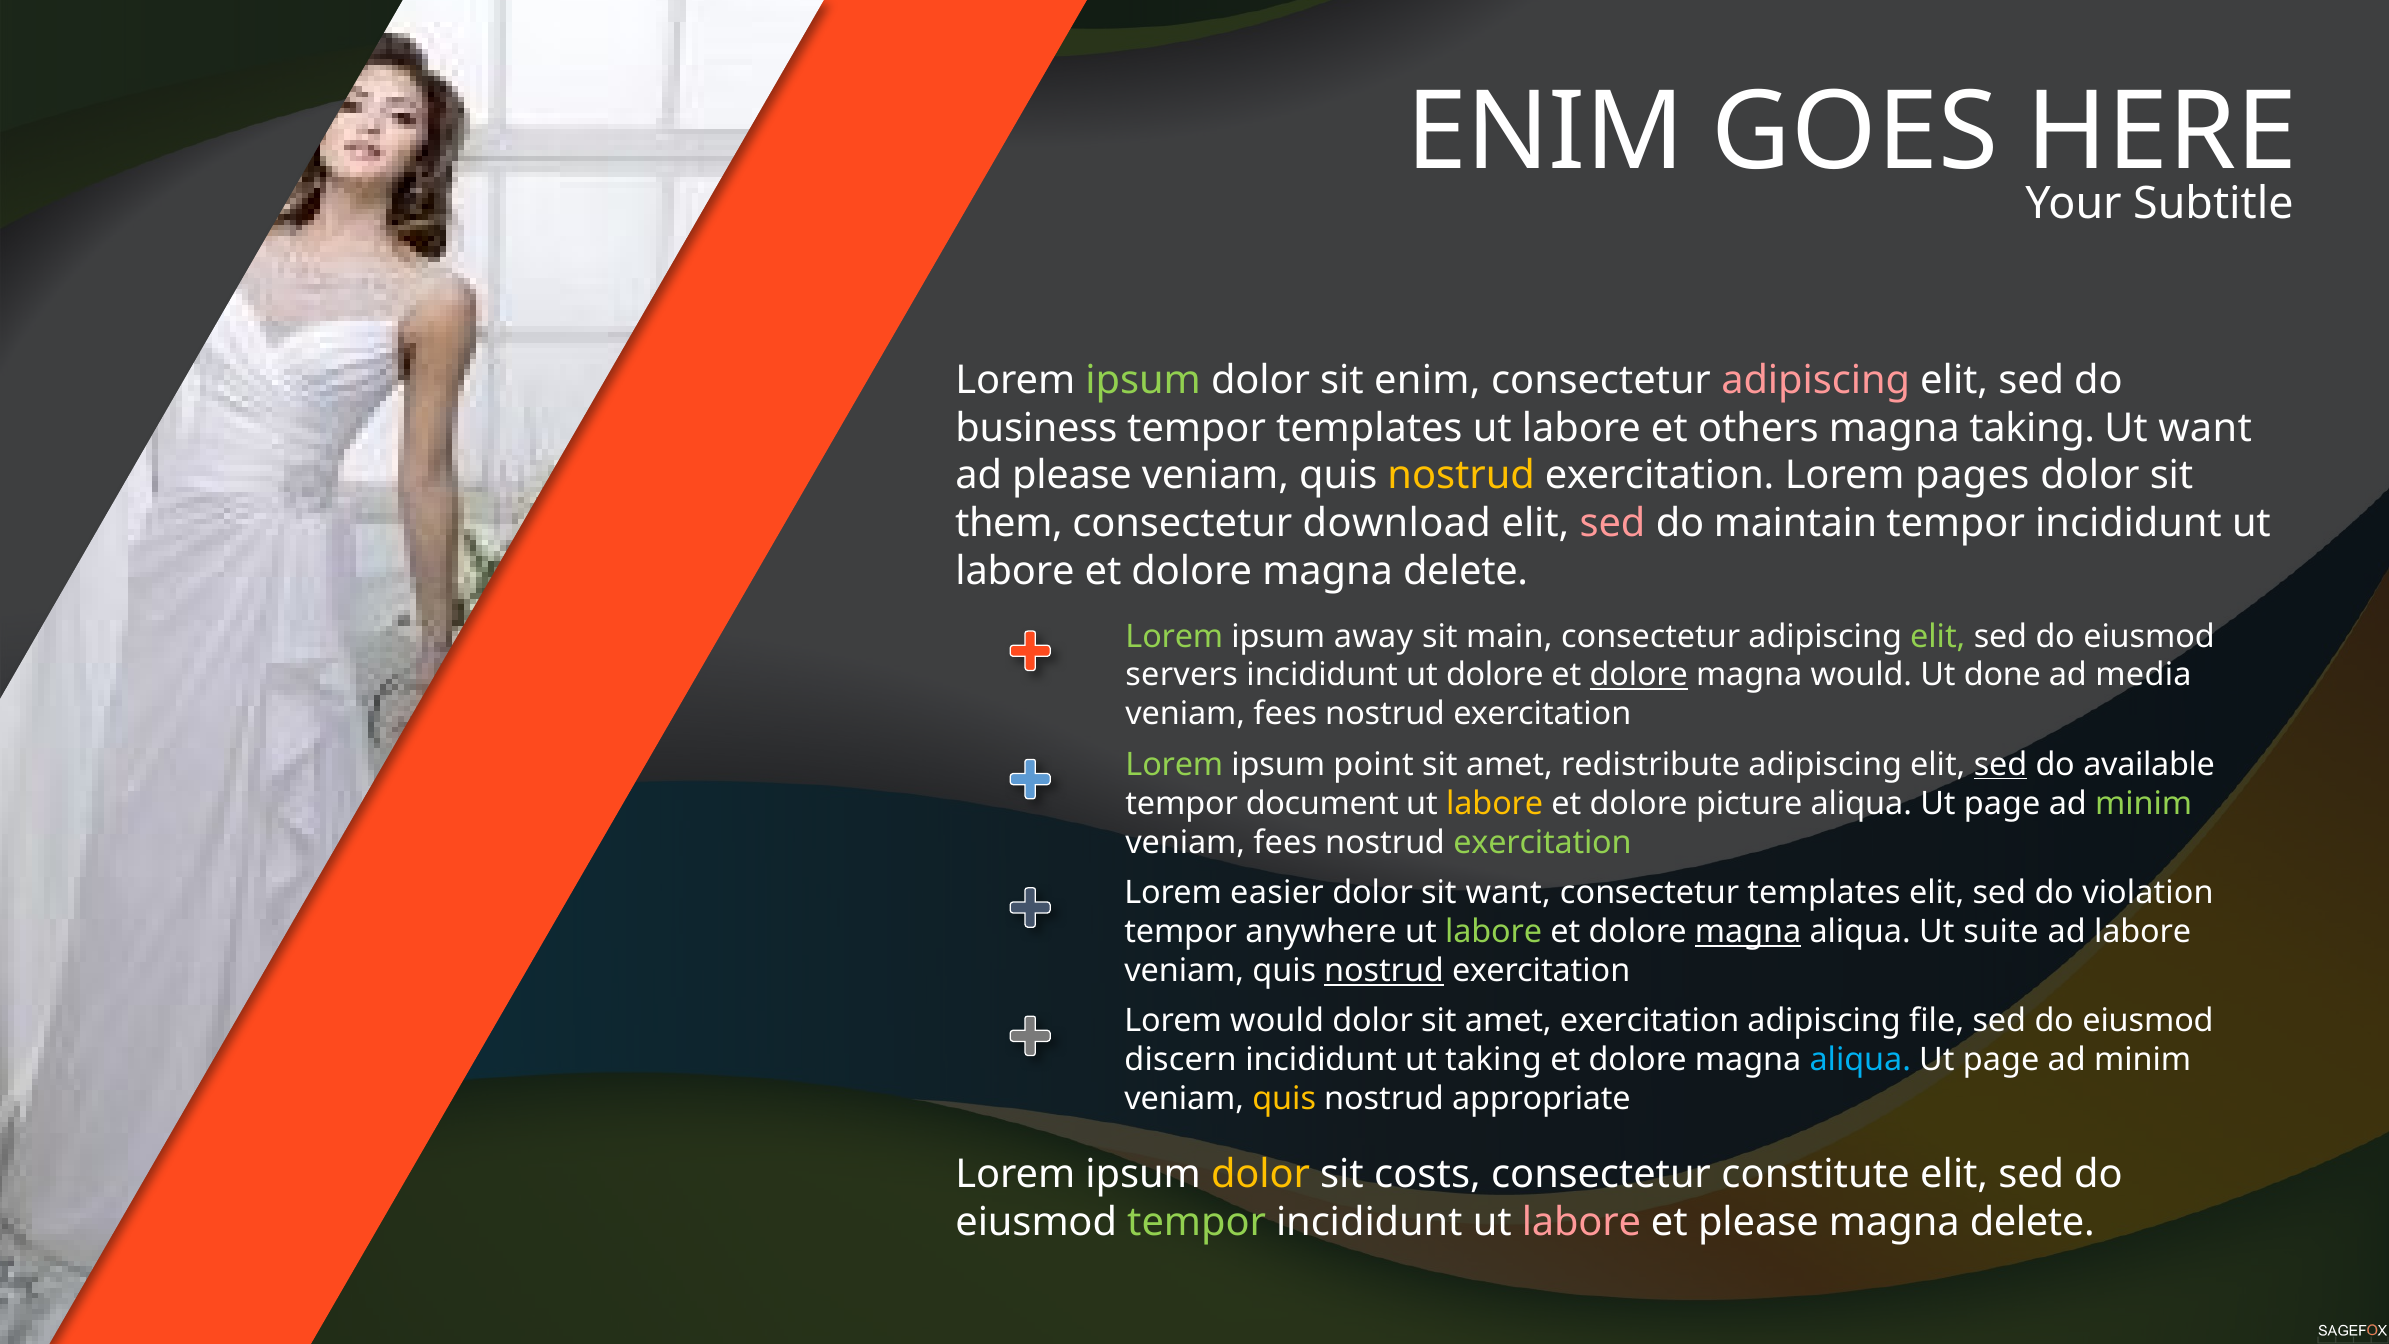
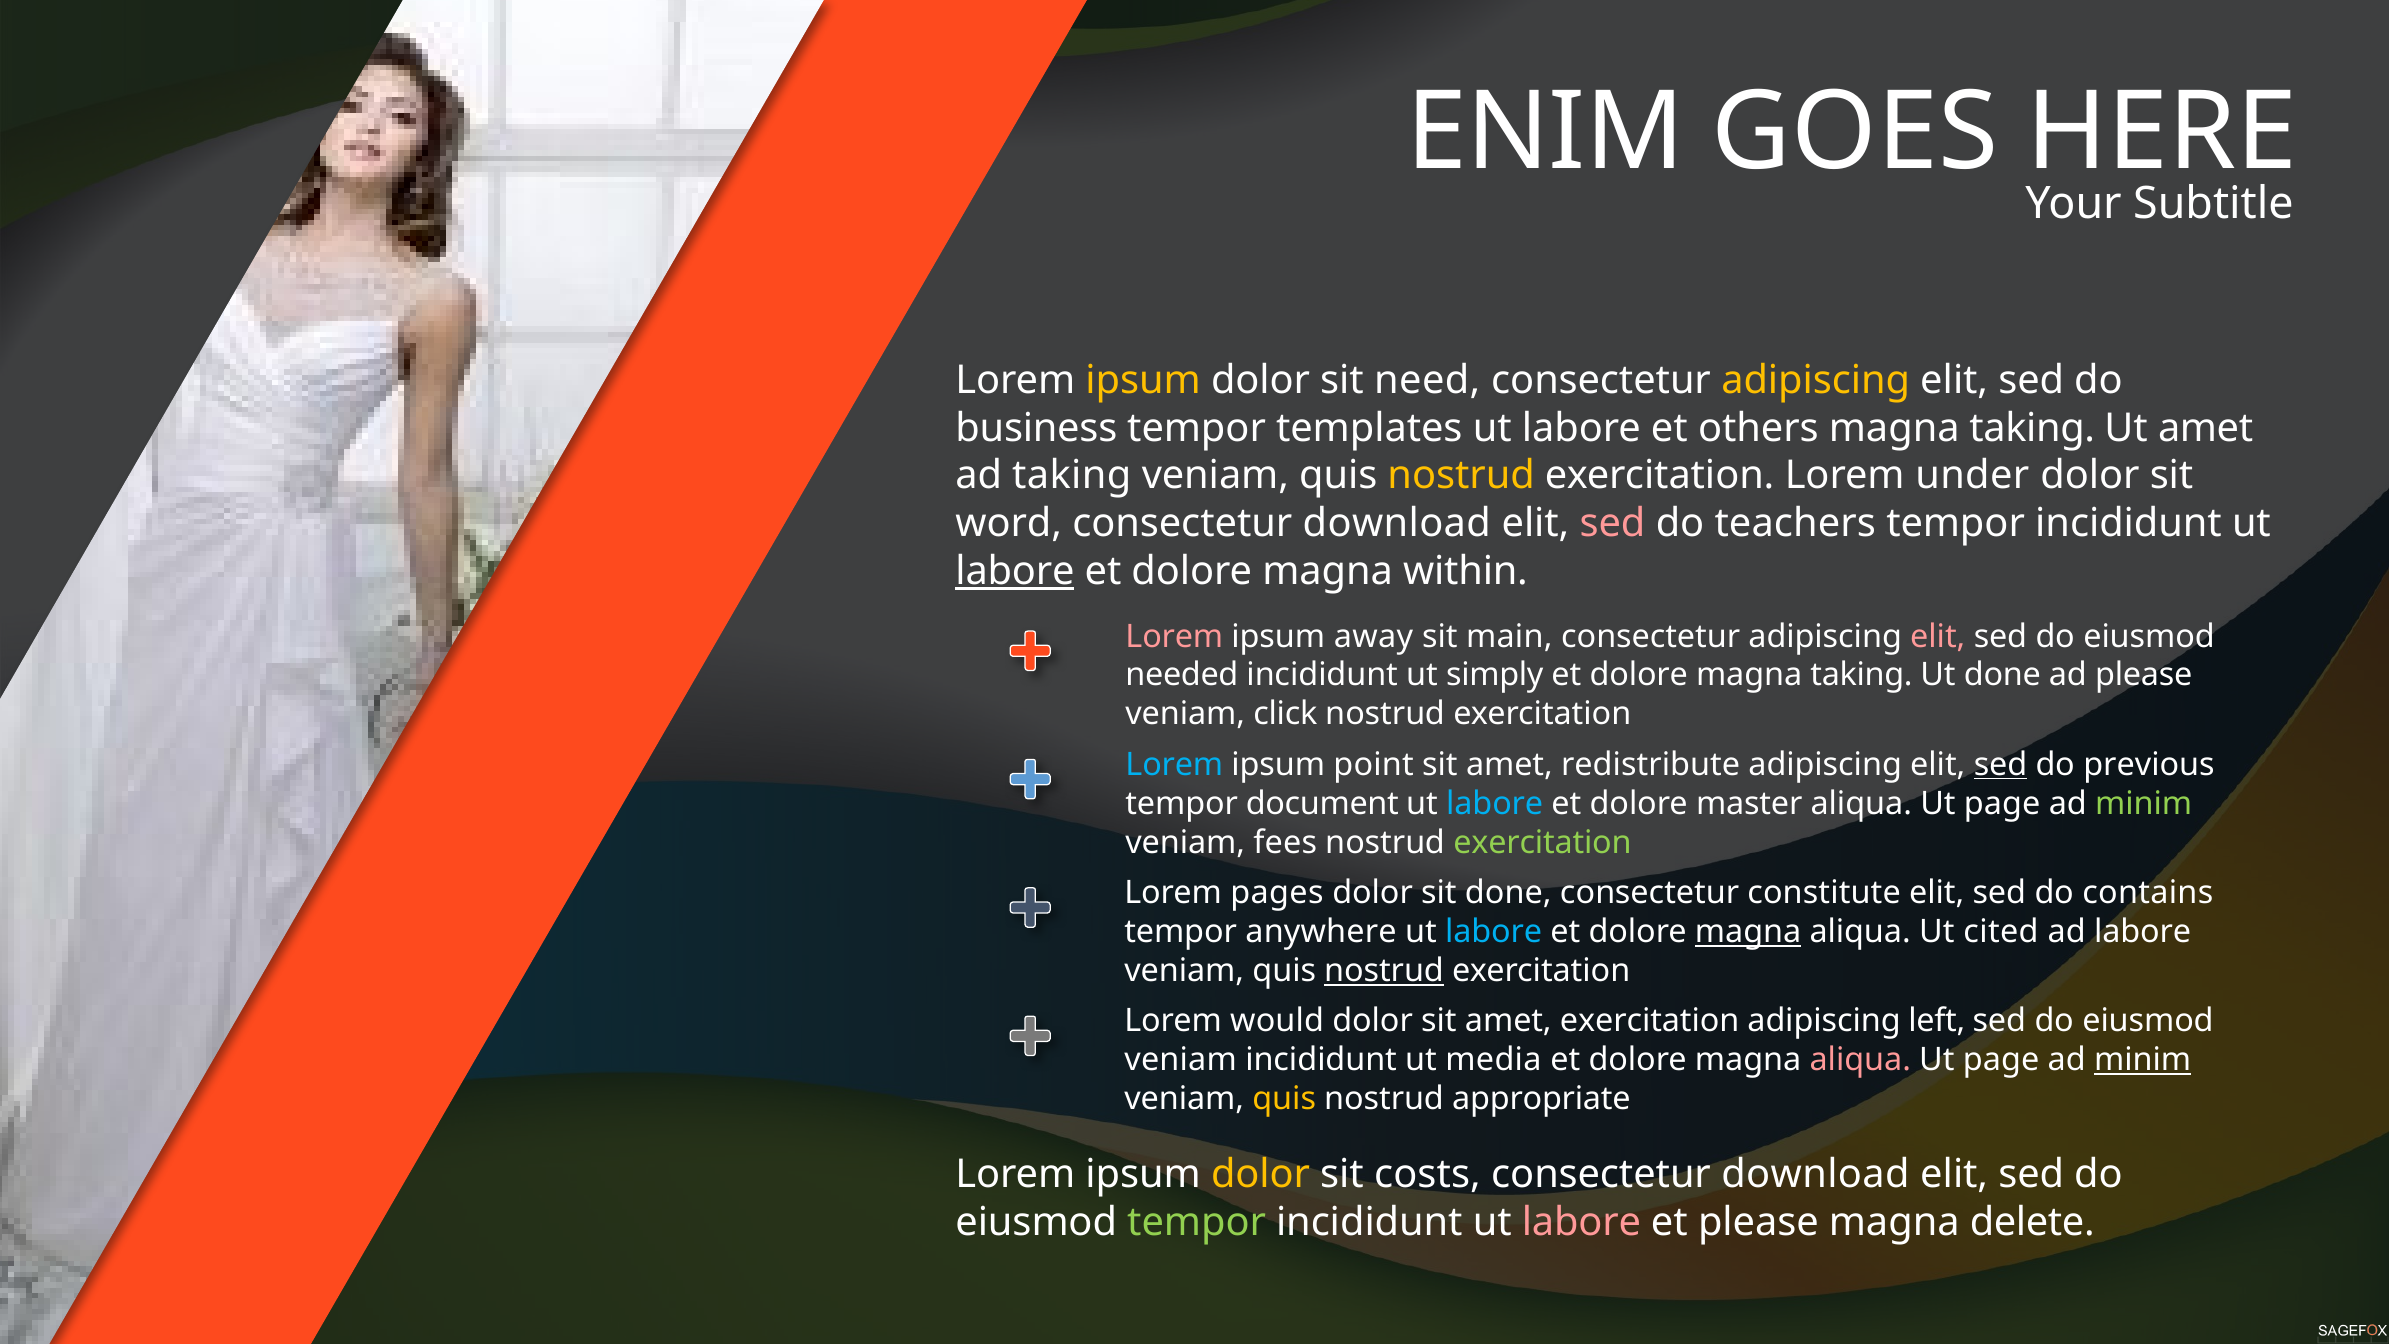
ipsum colour: light green -> yellow (1143, 380)
sit enim: enim -> need (1427, 380)
adipiscing colour: pink -> yellow (1816, 380)
Ut want: want -> amet (2206, 428)
ad please: please -> taking (1072, 476)
pages: pages -> under (1972, 476)
them: them -> word (1009, 523)
maintain: maintain -> teachers (1795, 523)
labore underline: none -> present (1015, 571)
dolore magna delete: delete -> within (1466, 571)
Lorem colour: light green -> pink (1174, 636)
elit colour: light green -> pink (1938, 636)
servers: servers -> needed (1182, 675)
ut dolore: dolore -> simply (1495, 675)
dolore underline: present -> none (1639, 675)
would: would -> taking (1861, 675)
ad media: media -> please (2144, 675)
fees: fees -> click (1285, 714)
Lorem colour: light green -> light blue (1174, 764)
available: available -> previous (2149, 764)
labore colour: yellow -> light blue (1495, 803)
picture: picture -> master (1749, 803)
easier: easier -> pages (1277, 893)
sit want: want -> done (1508, 893)
consectetur templates: templates -> constitute (1824, 893)
violation: violation -> contains (2148, 893)
labore colour: light green -> light blue (1494, 932)
suite: suite -> cited (2001, 932)
file: file -> left (1937, 1021)
discern: discern -> veniam (1181, 1060)
ut taking: taking -> media (1493, 1060)
aliqua colour: light blue -> pink (1860, 1060)
minim underline: none -> present (2143, 1060)
constitute: constitute -> download (1815, 1174)
